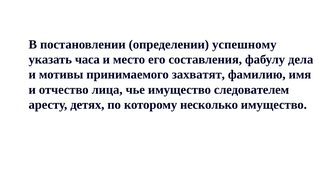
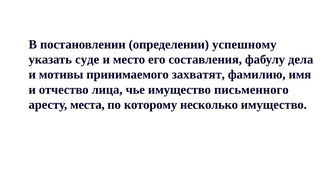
часа: часа -> суде (87, 60)
следователем: следователем -> письменного (251, 90)
детях: детях -> места (87, 105)
